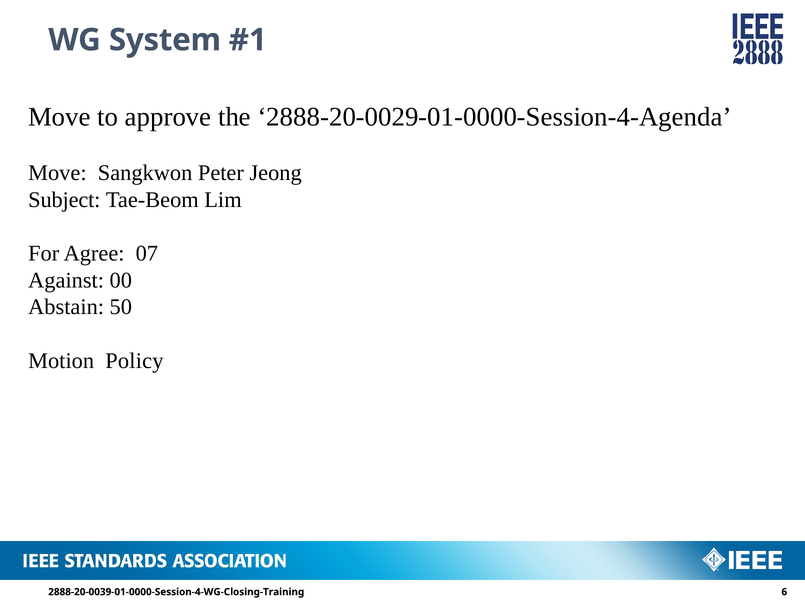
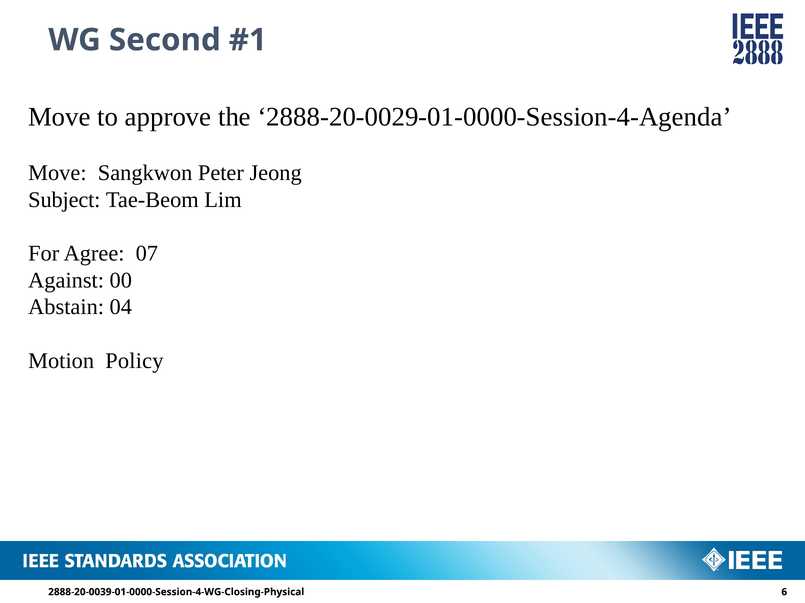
System: System -> Second (165, 40)
50: 50 -> 04 (121, 307)
2888-20-0039-01-0000-Session-4-WG-Closing-Training: 2888-20-0039-01-0000-Session-4-WG-Closing-Training -> 2888-20-0039-01-0000-Session-4-WG-Closing-Physical (176, 593)
